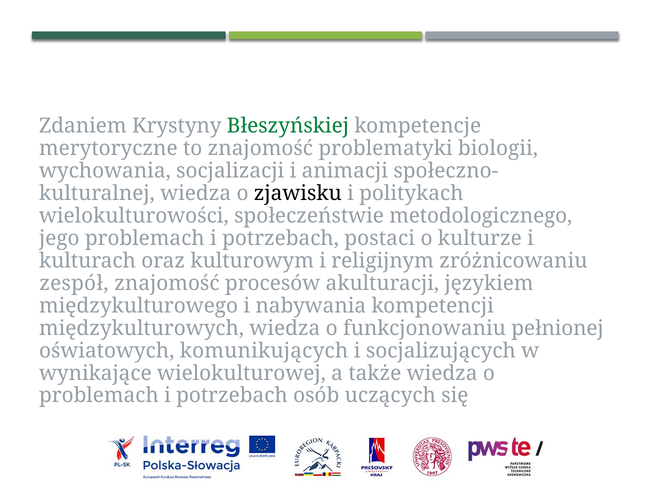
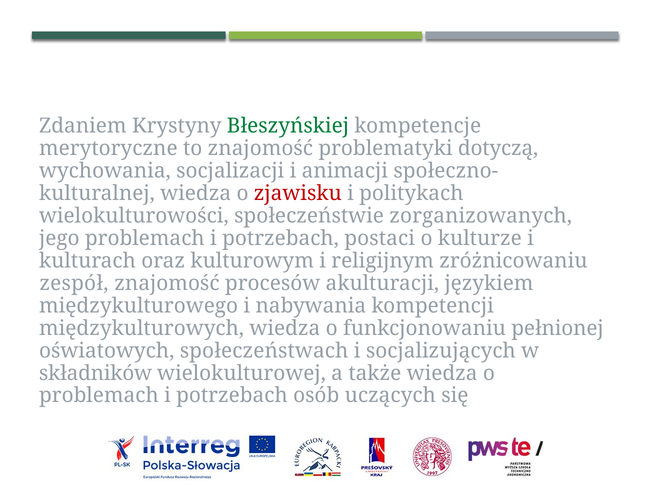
biologii: biologii -> dotyczą (498, 148)
zjawisku colour: black -> red (298, 193)
metodologicznego: metodologicznego -> zorganizowanych (481, 215)
komunikujących: komunikujących -> społeczeństwach (264, 350)
wynikające: wynikające -> składników (95, 373)
